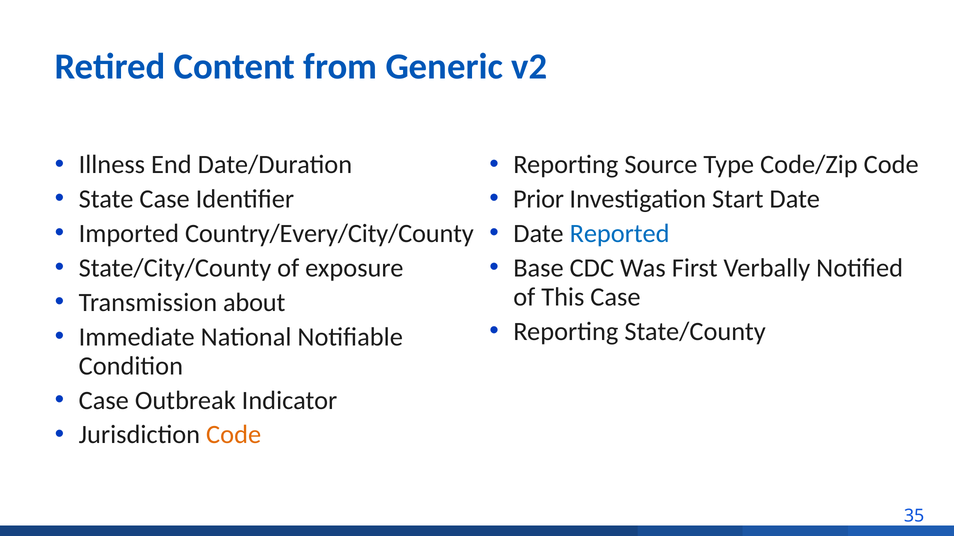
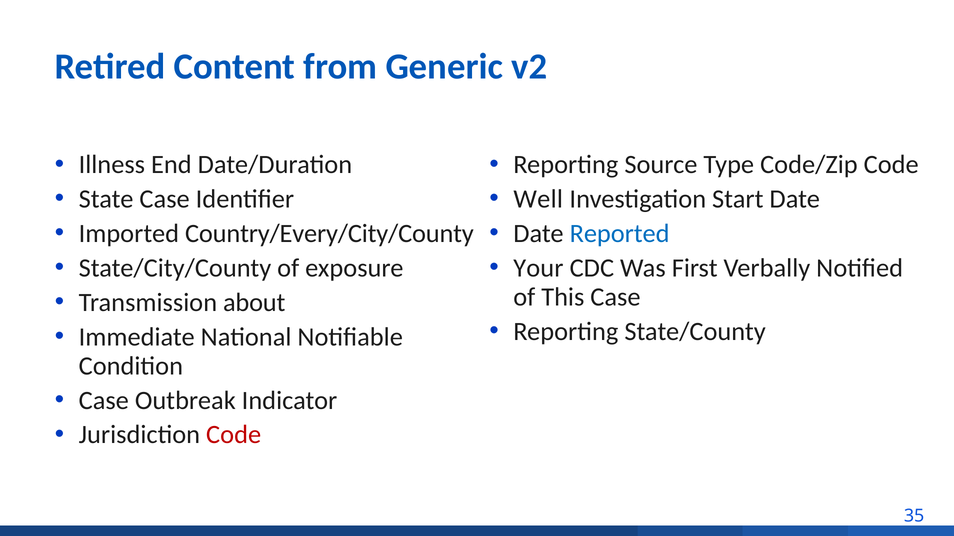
Prior: Prior -> Well (538, 199)
Base: Base -> Your (538, 268)
Code colour: orange -> red (234, 435)
